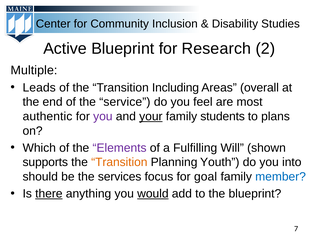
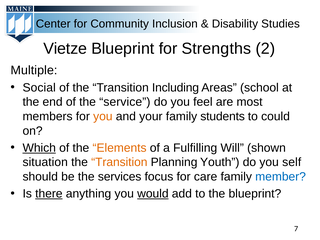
Active: Active -> Vietze (65, 49)
Research: Research -> Strengths (216, 49)
Leads: Leads -> Social (39, 88)
overall: overall -> school (259, 88)
authentic: authentic -> members (48, 116)
you colour: purple -> orange (103, 116)
your underline: present -> none (151, 116)
plans: plans -> could (276, 116)
Which underline: none -> present (39, 148)
Elements colour: purple -> orange (120, 148)
supports: supports -> situation (45, 162)
into: into -> self (292, 162)
goal: goal -> care (206, 177)
